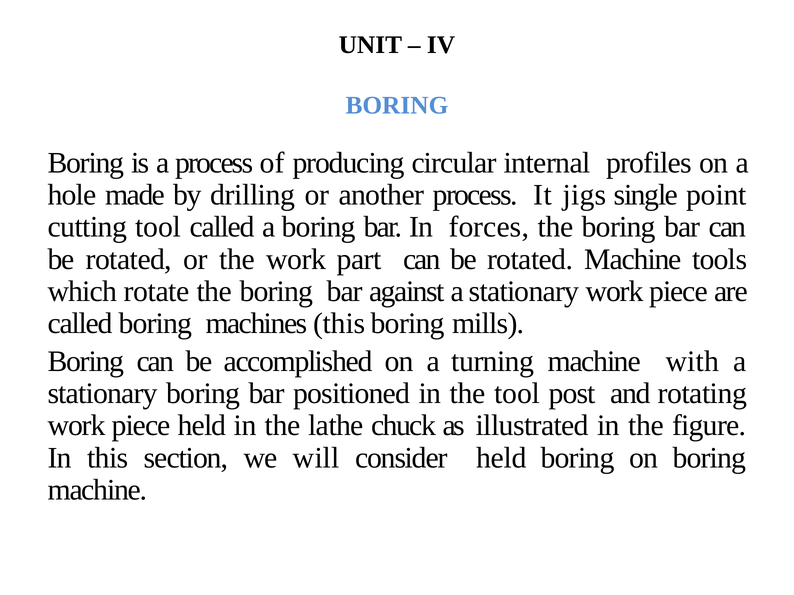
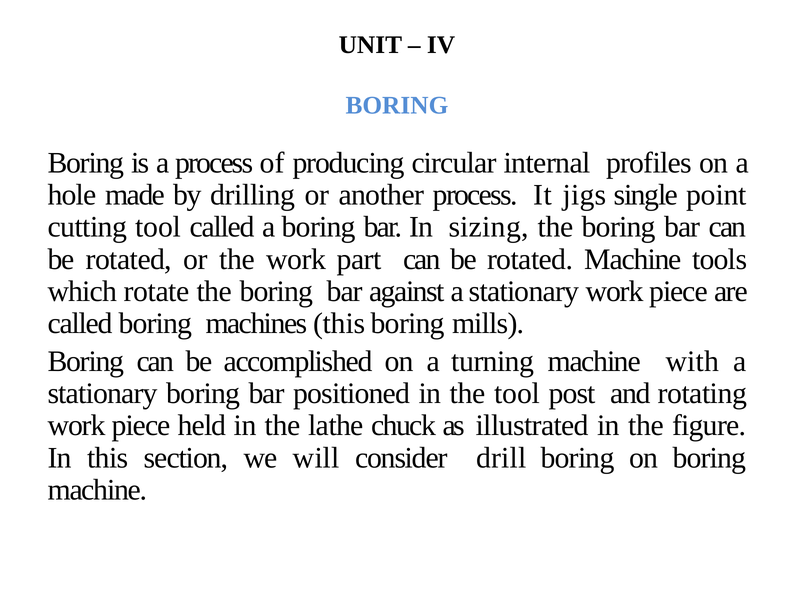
forces: forces -> sizing (489, 227)
consider held: held -> drill (501, 458)
